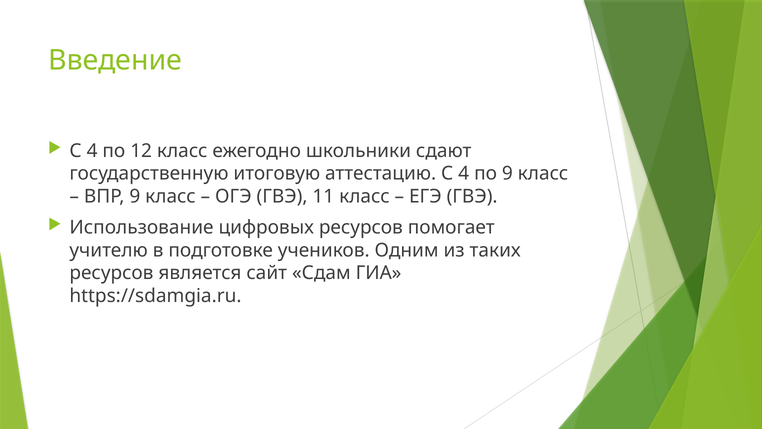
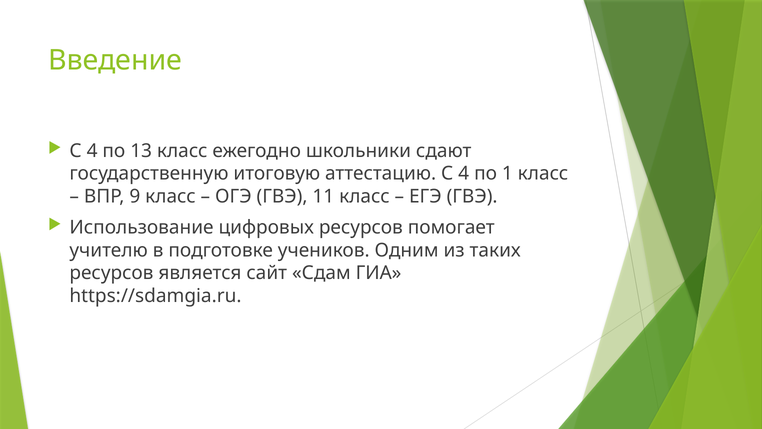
12: 12 -> 13 (141, 151)
по 9: 9 -> 1 (507, 174)
